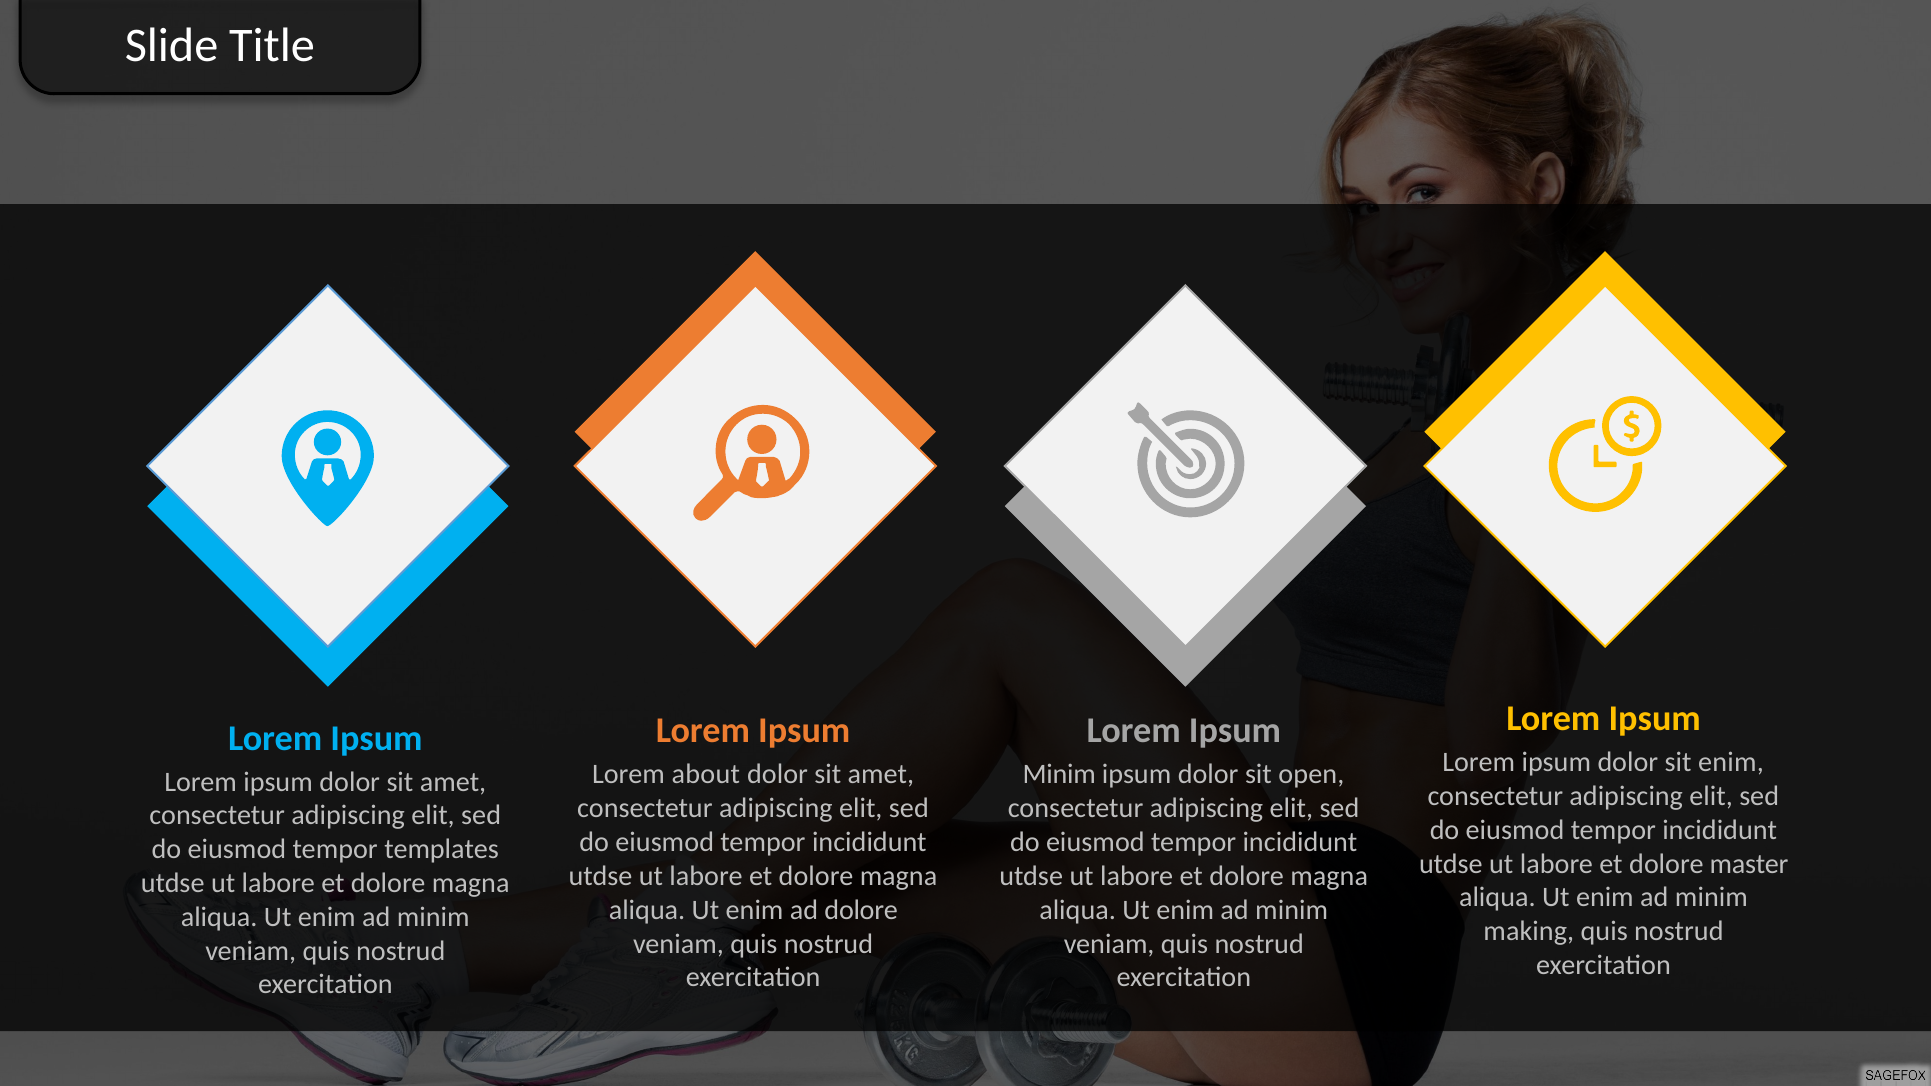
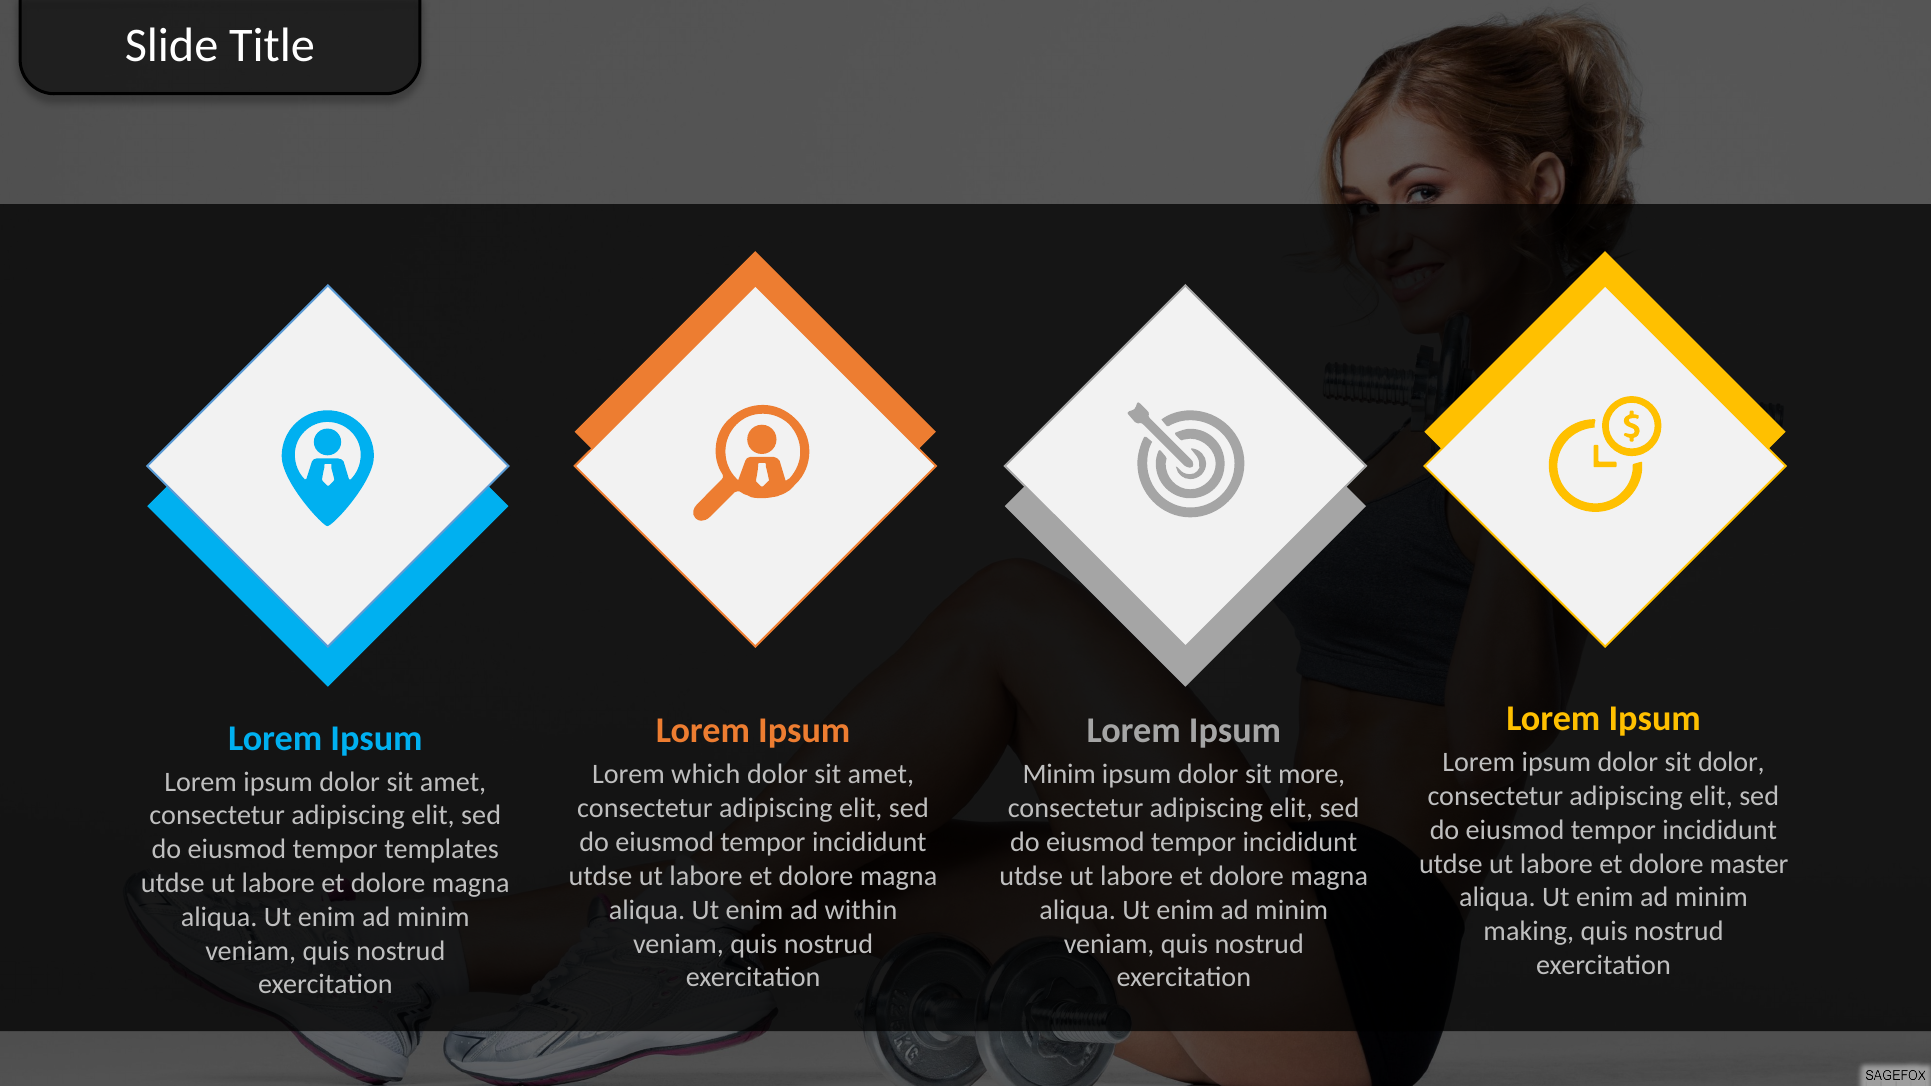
sit enim: enim -> dolor (1731, 763)
about: about -> which (706, 775)
open: open -> more (1312, 775)
ad dolore: dolore -> within (861, 910)
